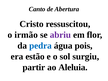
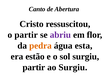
o irmão: irmão -> partir (26, 35)
pedra colour: blue -> orange (40, 46)
pois: pois -> esta (84, 46)
ao Aleluia: Aleluia -> Surgiu (73, 67)
